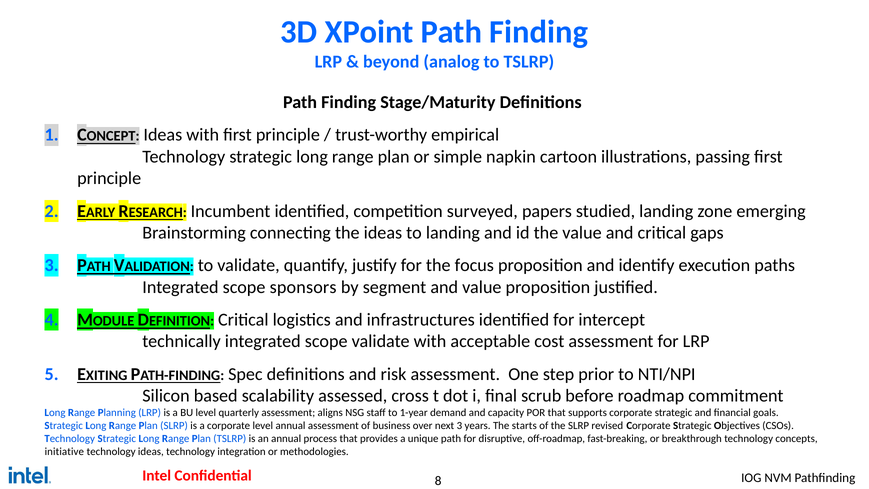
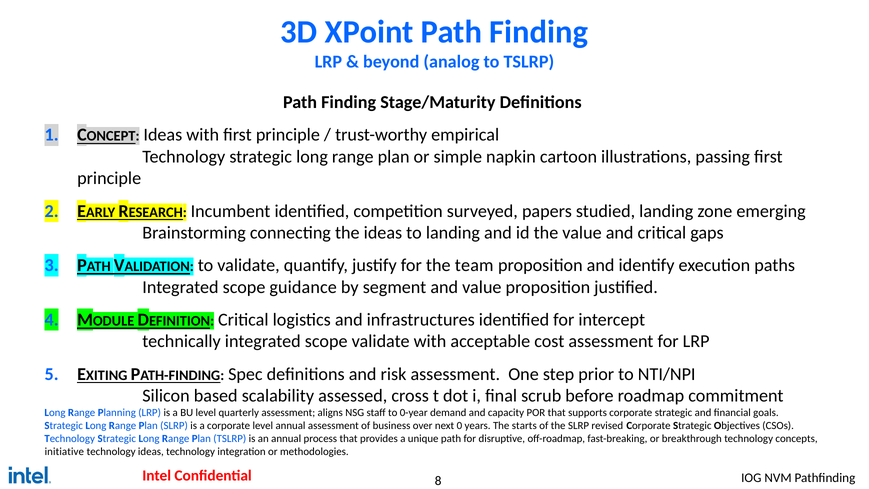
focus: focus -> team (474, 265)
sponsors: sponsors -> guidance (303, 287)
1-year: 1-year -> 0-year (414, 412)
next 3: 3 -> 0 (459, 425)
